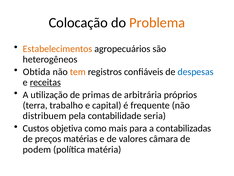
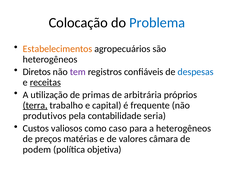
Problema colour: orange -> blue (157, 23)
Obtida: Obtida -> Diretos (37, 72)
tem colour: orange -> purple (78, 72)
terra underline: none -> present (35, 105)
distribuem: distribuem -> produtivos (45, 116)
objetiva: objetiva -> valiosos (67, 128)
mais: mais -> caso (118, 128)
a contabilizadas: contabilizadas -> heterogêneos (184, 128)
matéria: matéria -> objetiva (104, 149)
